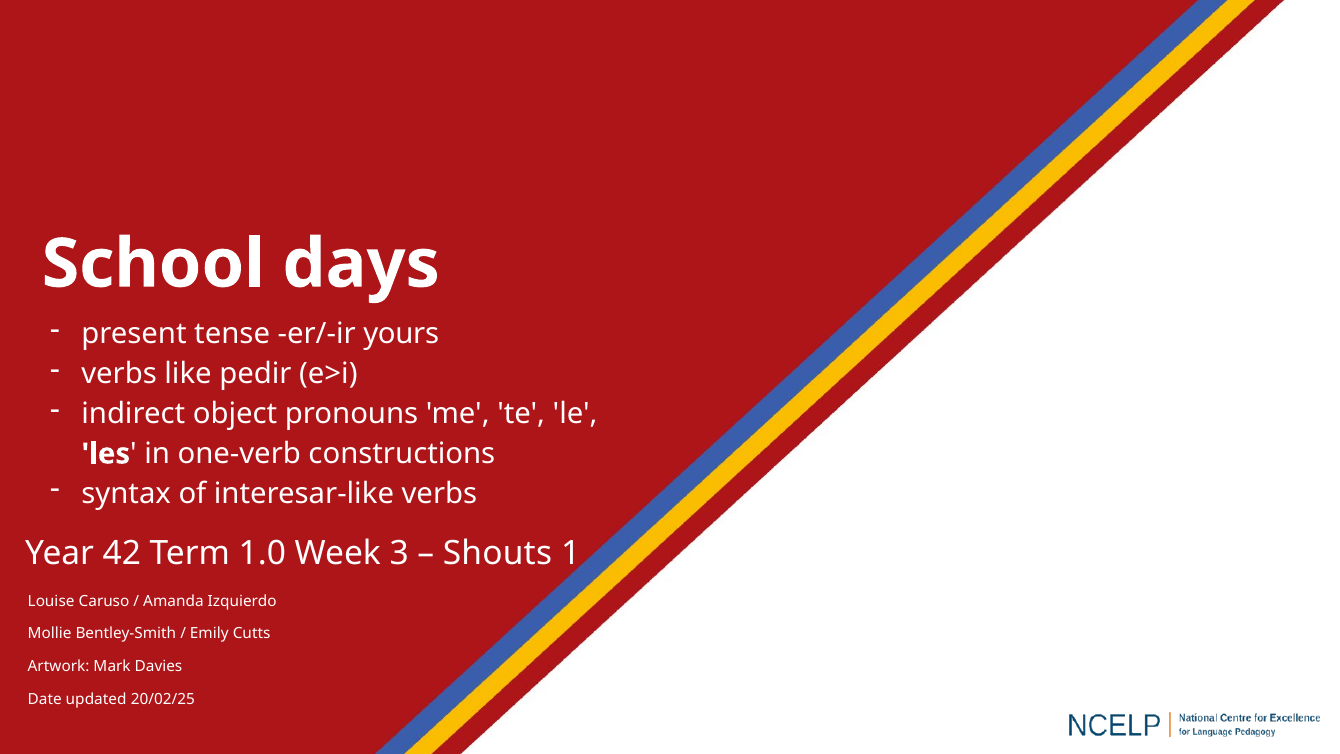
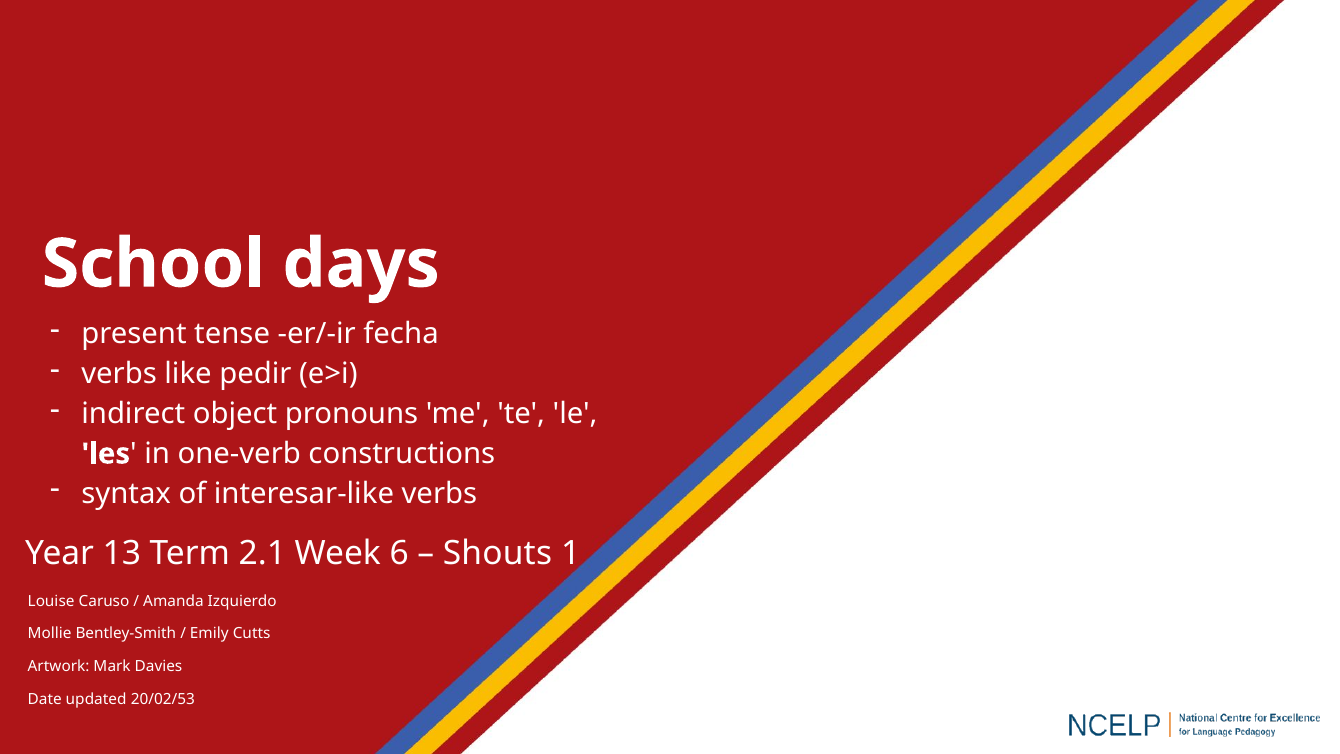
yours: yours -> fecha (401, 334)
42: 42 -> 13 (122, 553)
1.0: 1.0 -> 2.1 (262, 553)
3: 3 -> 6 (399, 553)
20/02/25: 20/02/25 -> 20/02/53 (163, 699)
